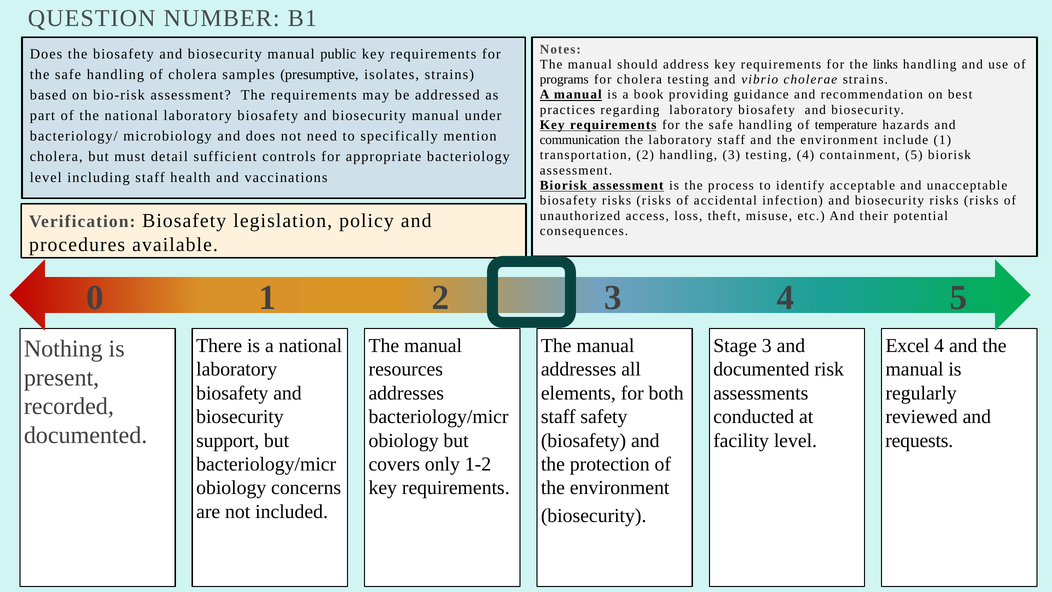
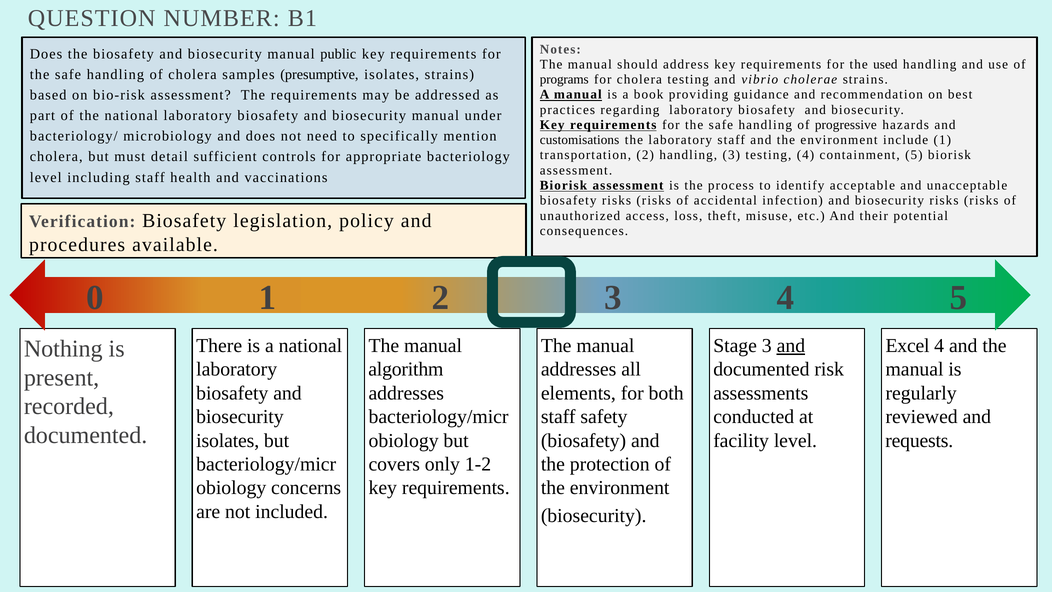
links: links -> used (885, 64)
temperature: temperature -> progressive (846, 125)
communication: communication -> customisations (580, 140)
and underline: none -> present (791, 346)
resources: resources -> algorithm (406, 369)
support: support -> isolates (228, 440)
